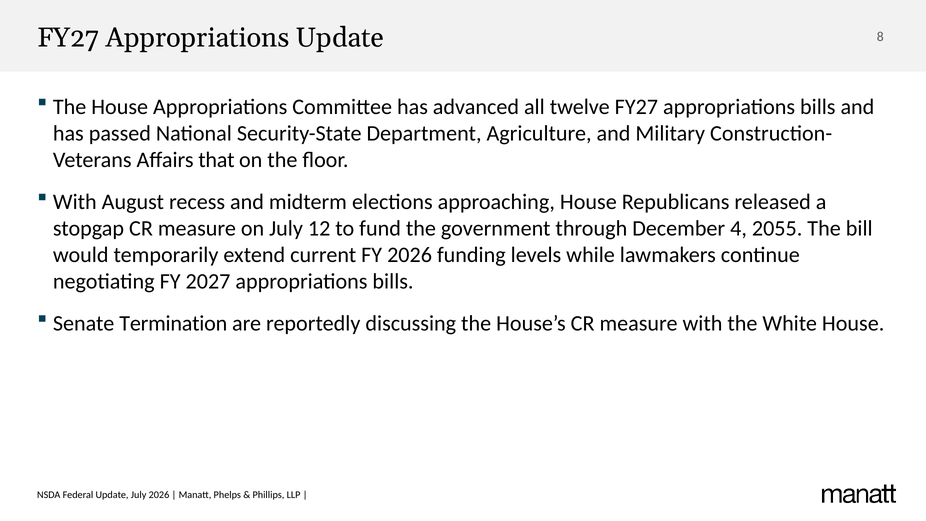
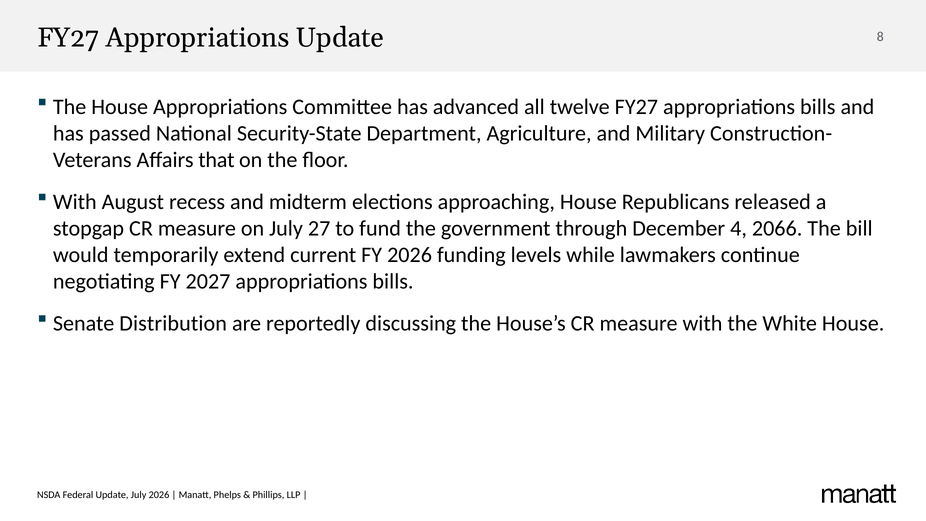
12: 12 -> 27 (319, 228)
2055: 2055 -> 2066 (777, 228)
Termination: Termination -> Distribution (173, 323)
